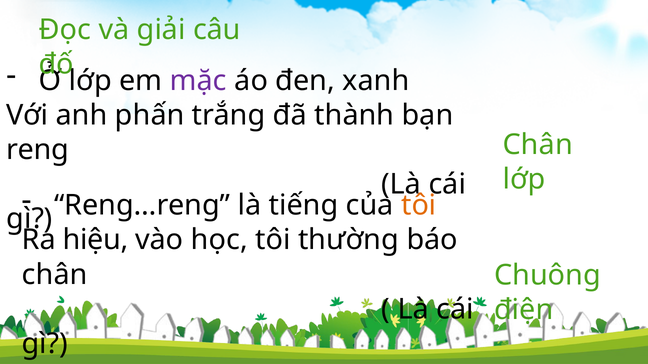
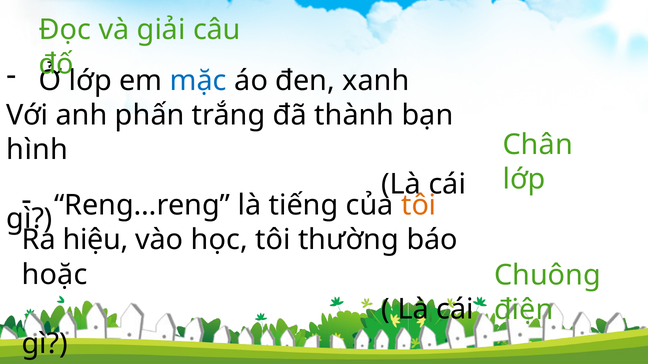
mặc colour: purple -> blue (198, 81)
reng: reng -> hình (37, 150)
chân: chân -> hoặc (55, 275)
